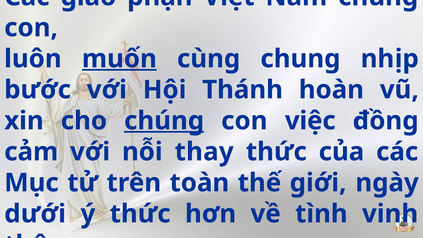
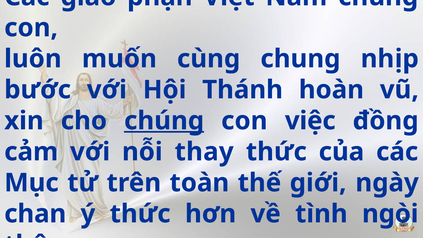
muốn underline: present -> none (119, 59)
dưới: dưới -> chan (35, 214)
vinh: vinh -> ngòi (390, 214)
